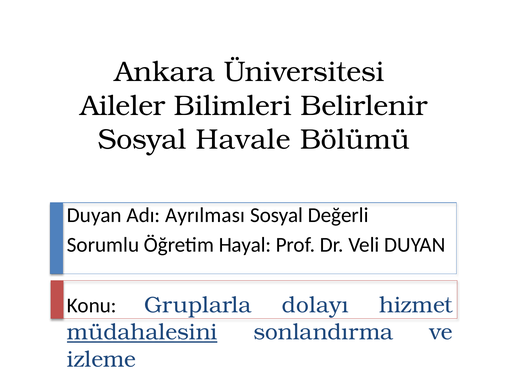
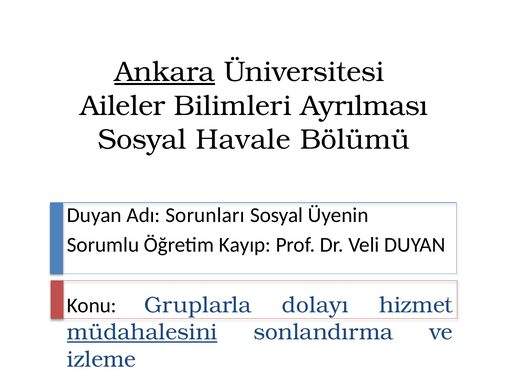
Ankara underline: none -> present (165, 72)
Belirlenir: Belirlenir -> Ayrılması (364, 106)
Ayrılması: Ayrılması -> Sorunları (205, 215)
Değerli: Değerli -> Üyenin (338, 215)
Hayal: Hayal -> Kayıp (245, 245)
